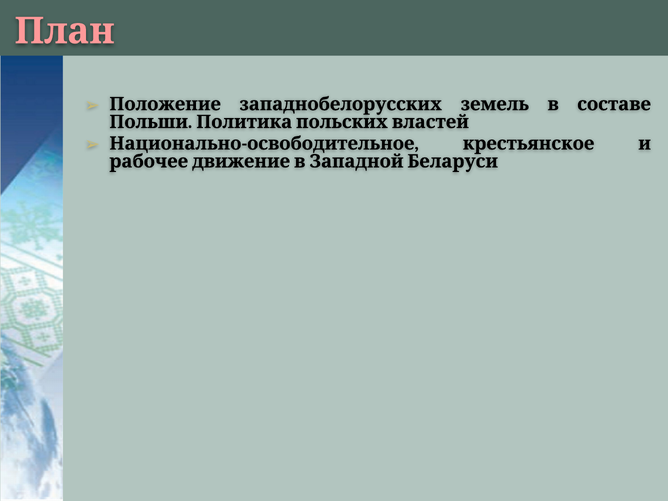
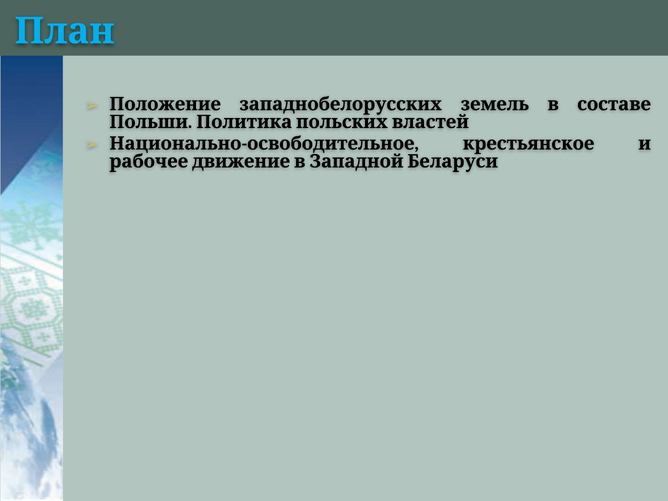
План colour: pink -> light blue (65, 31)
